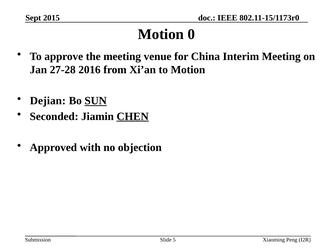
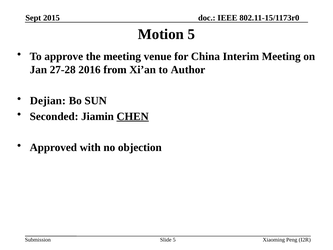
Motion 0: 0 -> 5 (191, 34)
to Motion: Motion -> Author (188, 70)
SUN underline: present -> none (96, 101)
